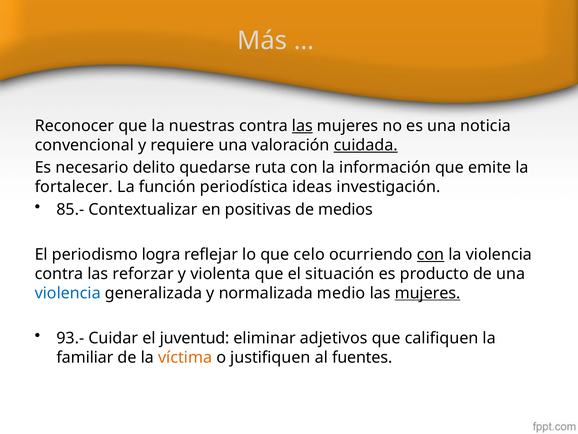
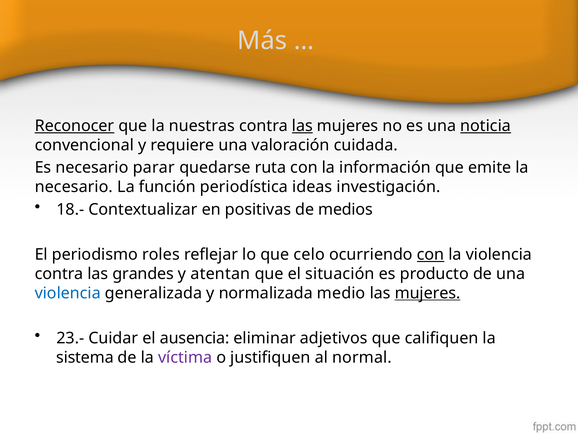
Reconocer underline: none -> present (74, 126)
noticia underline: none -> present (486, 126)
cuidada underline: present -> none (366, 145)
delito: delito -> parar (154, 167)
fortalecer: fortalecer -> necesario (74, 187)
85.-: 85.- -> 18.- (70, 209)
logra: logra -> roles (161, 254)
reforzar: reforzar -> grandes (143, 273)
violenta: violenta -> atentan (220, 273)
93.-: 93.- -> 23.- (70, 338)
juventud: juventud -> ausencia (195, 338)
familiar: familiar -> sistema (85, 357)
víctima colour: orange -> purple (185, 357)
fuentes: fuentes -> normal (362, 357)
